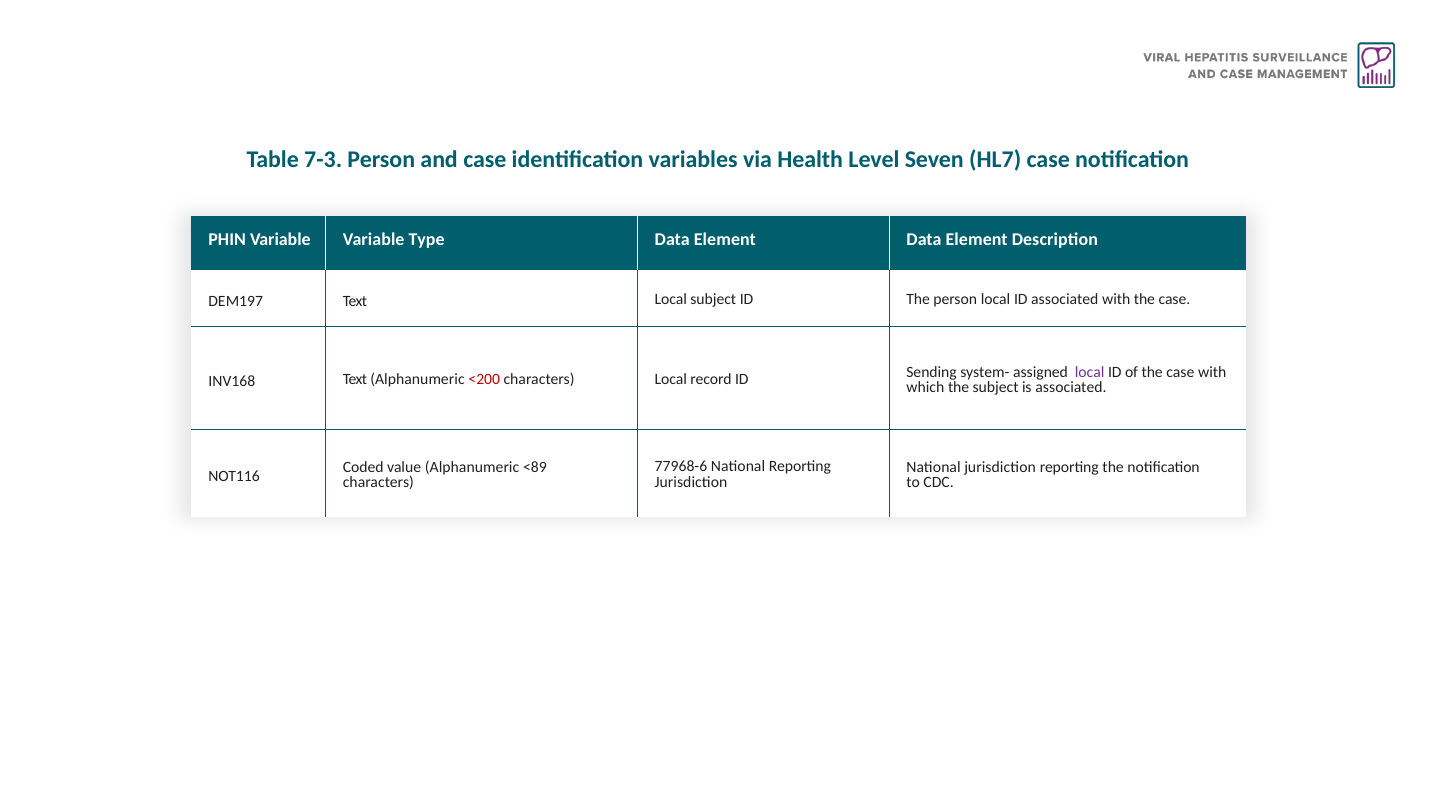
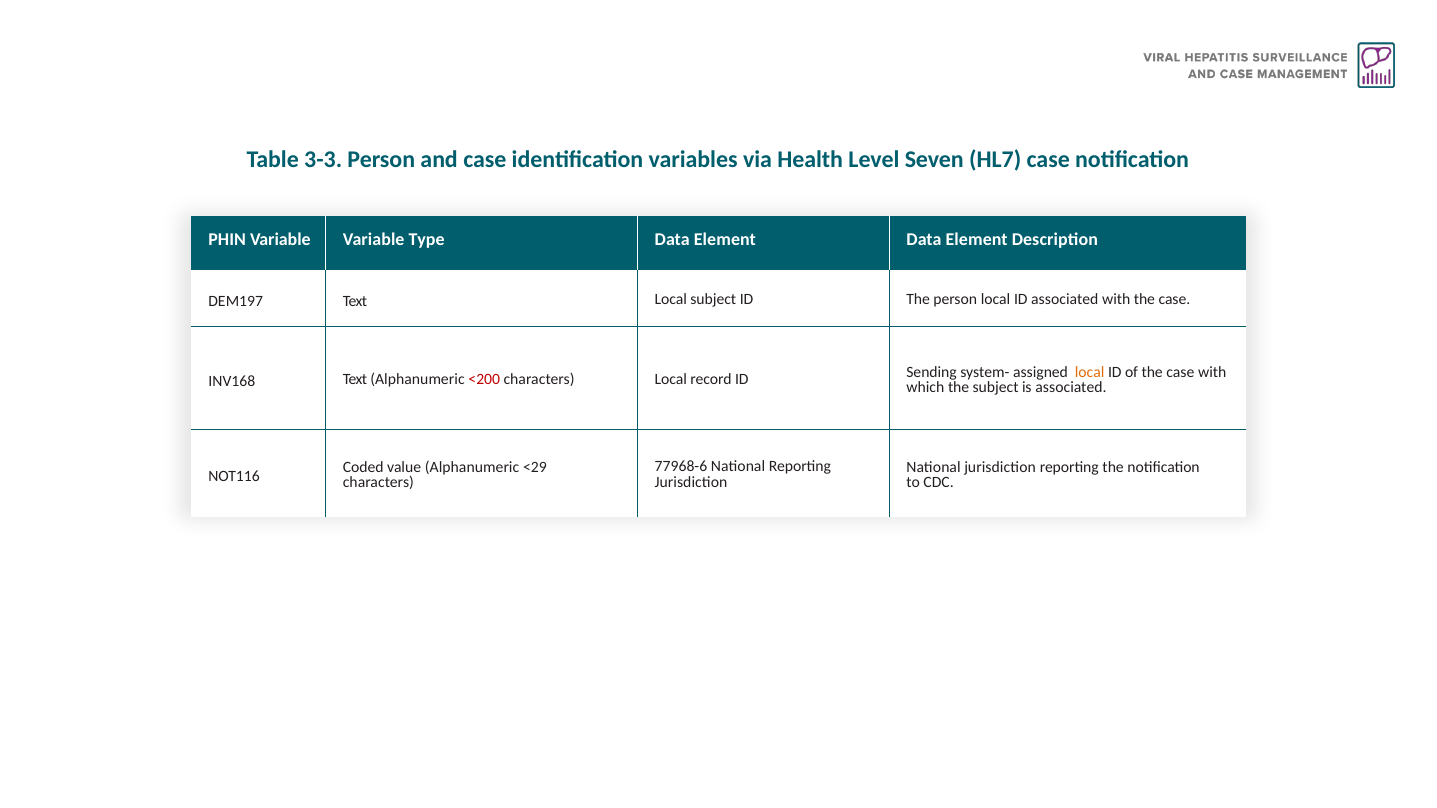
7-3: 7-3 -> 3-3 (323, 159)
local colour: purple -> orange (1090, 372)
<89: <89 -> <29 (535, 468)
